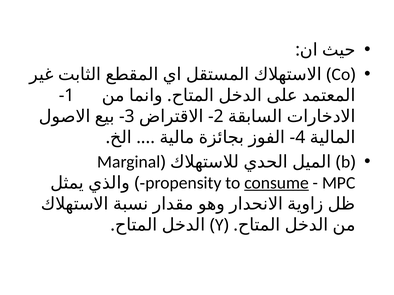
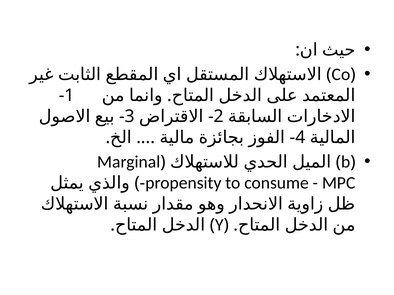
consume underline: present -> none (277, 183)
